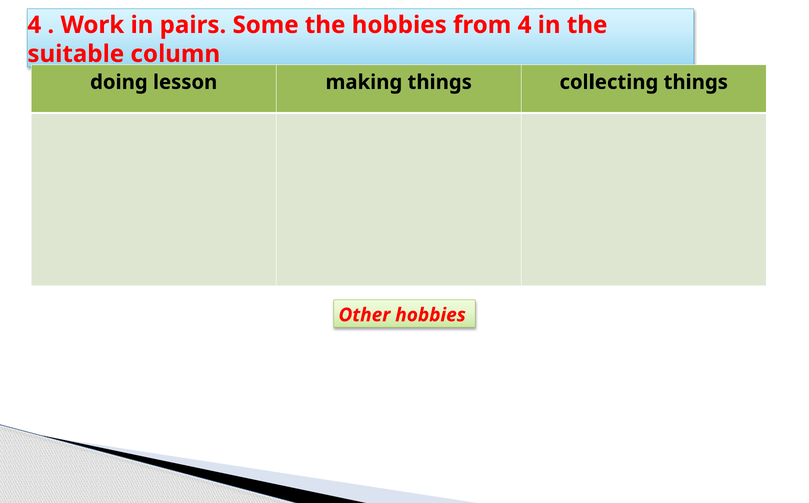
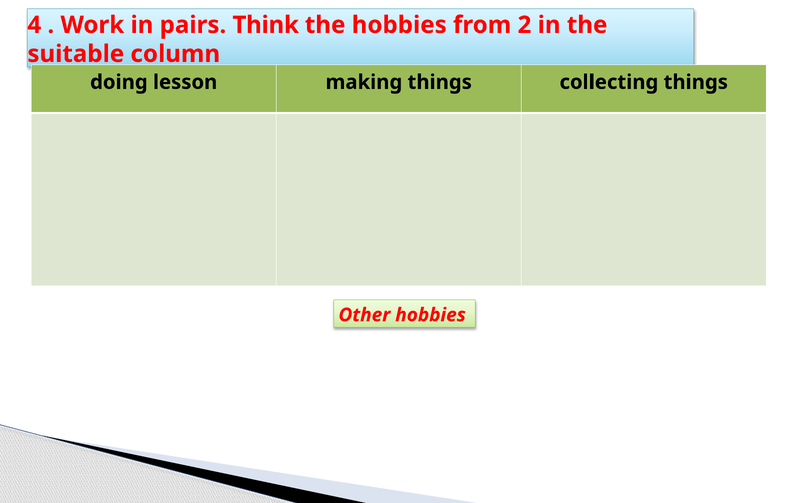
Some: Some -> Think (266, 25)
from 4: 4 -> 2 (524, 25)
